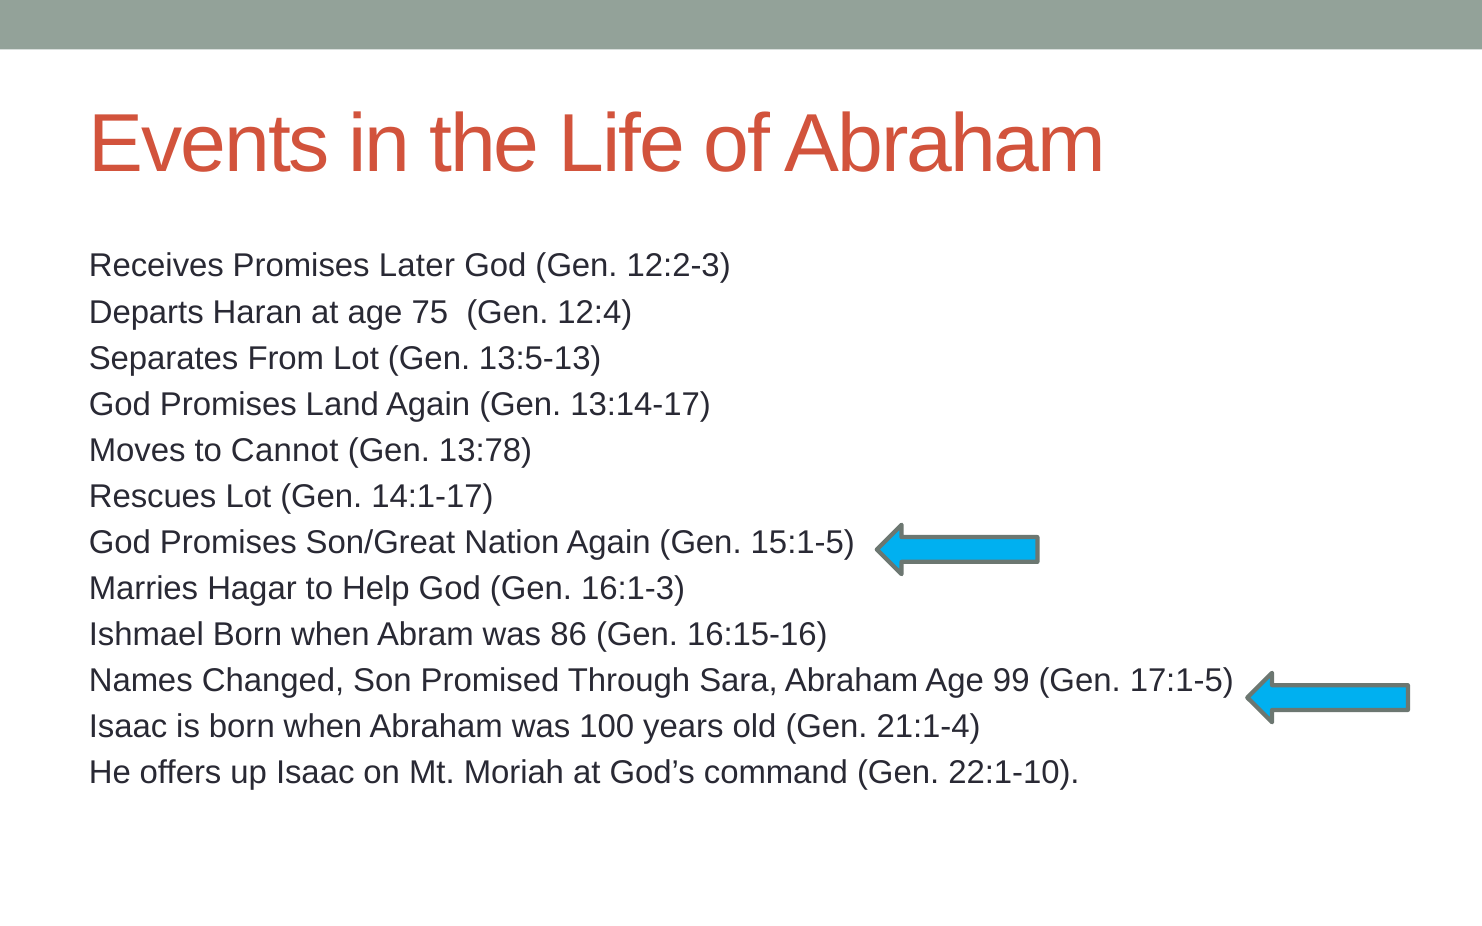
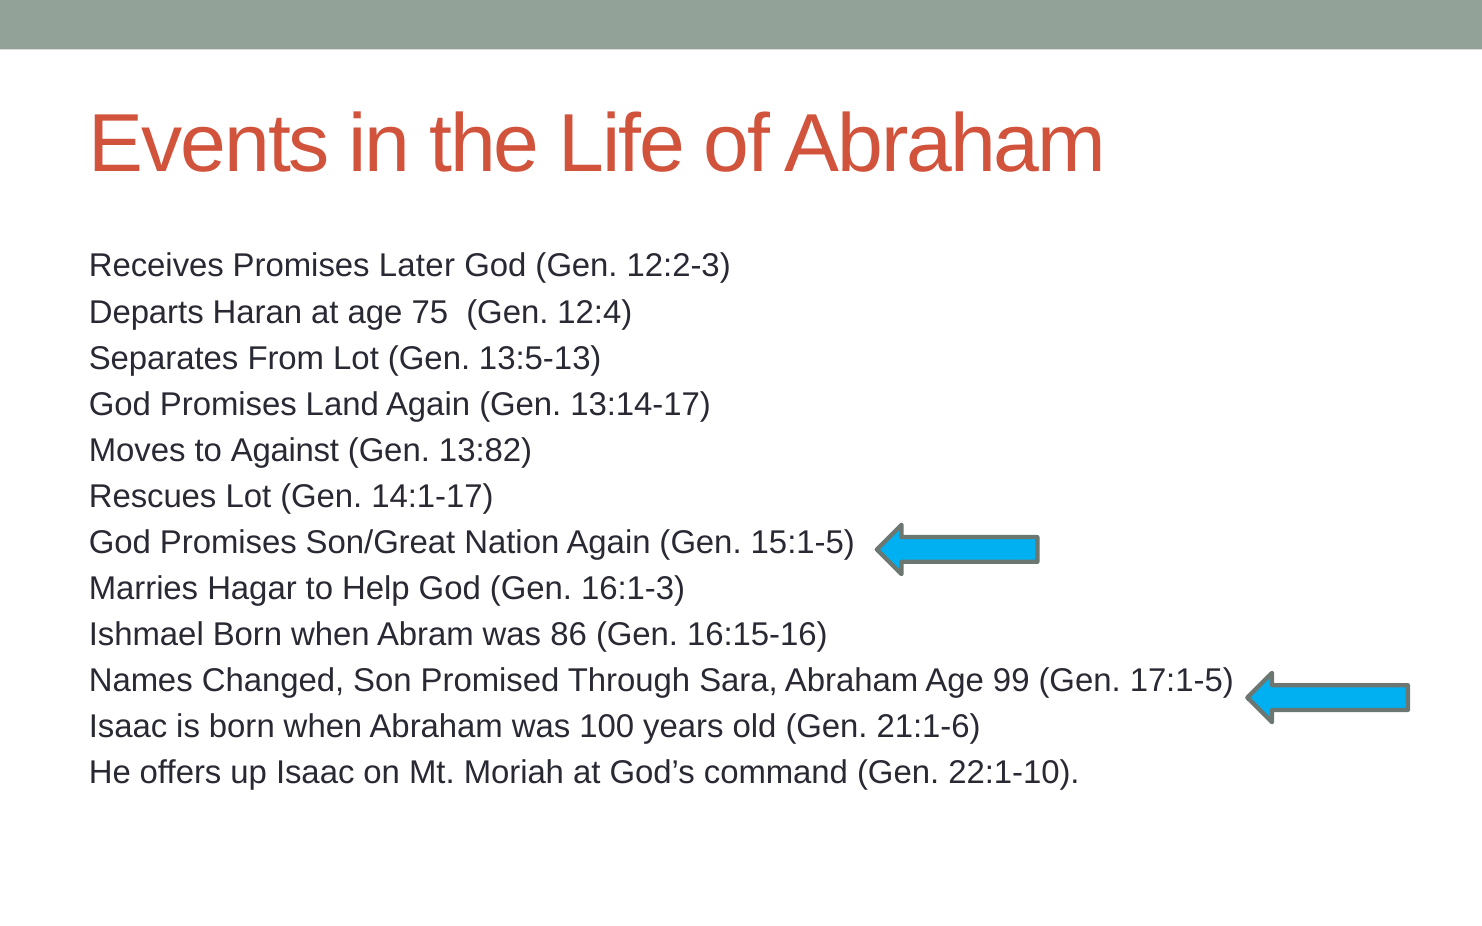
Cannot: Cannot -> Against (285, 451)
13:78: 13:78 -> 13:82 (486, 451)
21:1-4: 21:1-4 -> 21:1-6 (929, 727)
